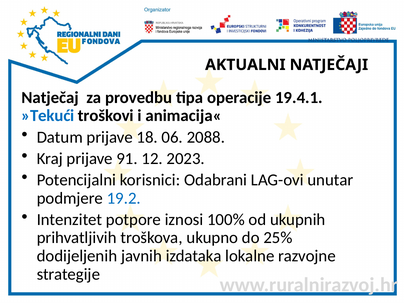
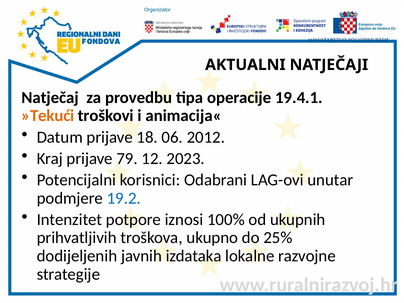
»Tekući colour: blue -> orange (48, 116)
2088: 2088 -> 2012 (206, 137)
91: 91 -> 79 (127, 159)
